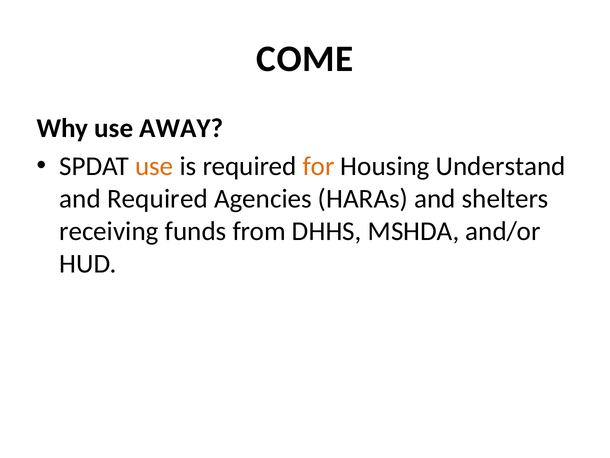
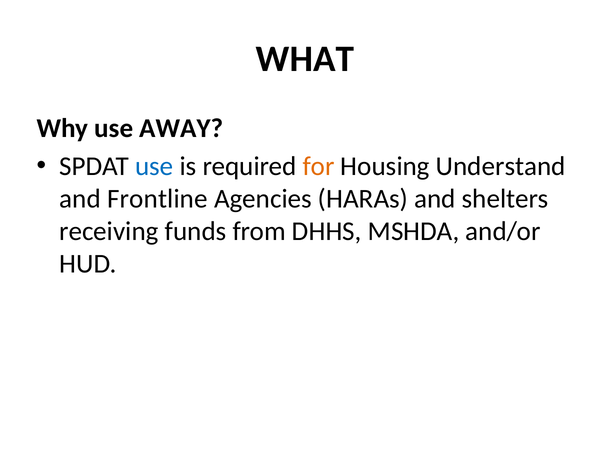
COME: COME -> WHAT (305, 59)
use colour: orange -> blue (154, 166)
and Required: Required -> Frontline (157, 198)
